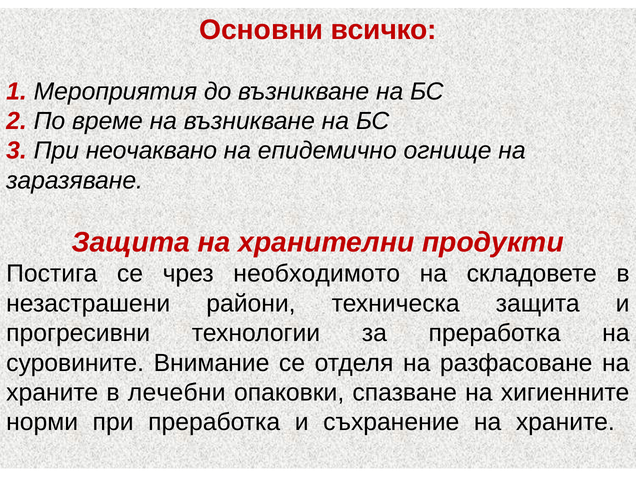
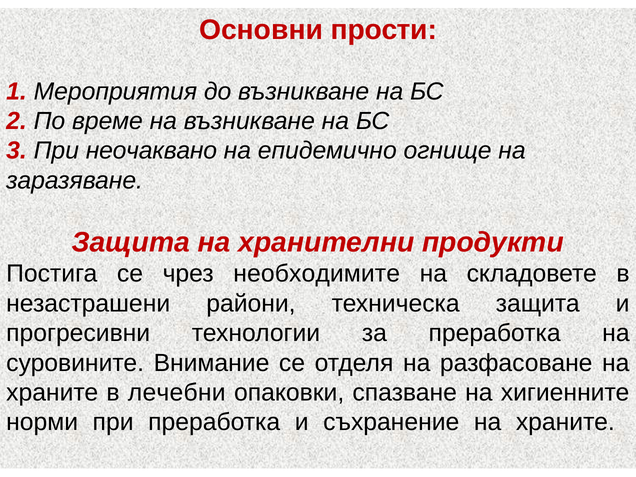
всичко: всичко -> прости (384, 30)
необходимото: необходимото -> необходимите (317, 274)
